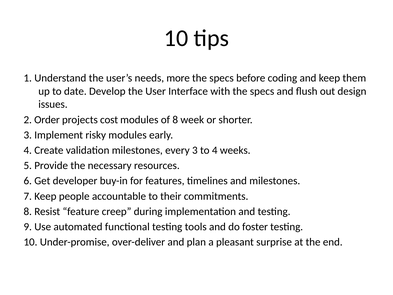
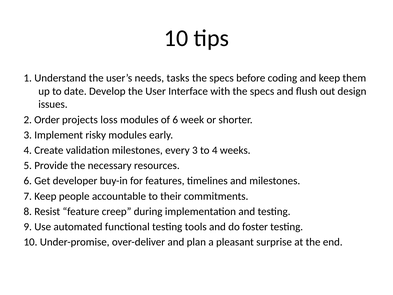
more: more -> tasks (178, 78)
cost: cost -> loss (109, 120)
of 8: 8 -> 6 (175, 120)
